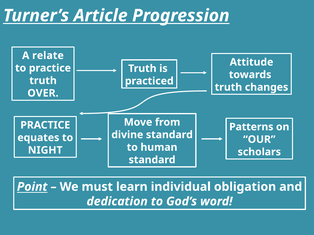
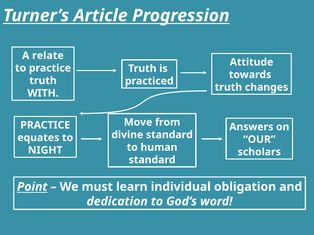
OVER: OVER -> WITH (43, 93)
Patterns: Patterns -> Answers (251, 127)
